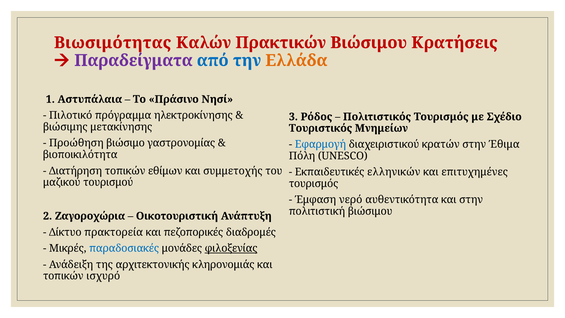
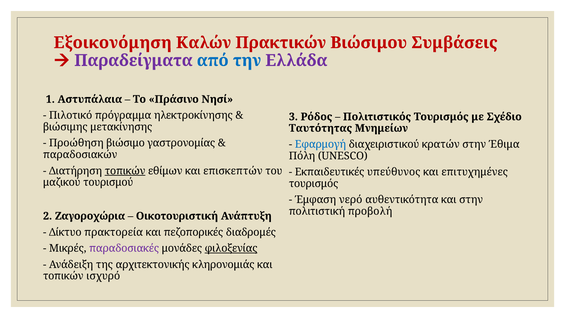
Βιωσιμότητας: Βιωσιμότητας -> Εξοικονόμηση (113, 43)
Κρατήσεις: Κρατήσεις -> Συμβάσεις (454, 43)
Ελλάδα colour: orange -> purple (296, 60)
Τουριστικός: Τουριστικός -> Ταυτότητας (320, 128)
βιοποικιλότητα: βιοποικιλότητα -> παραδοσιακών (80, 155)
τοπικών underline: none -> present (125, 171)
συμμετοχής: συμμετοχής -> επισκεπτών (233, 171)
ελληνικών: ελληνικών -> υπεύθυνος (394, 172)
πολιτιστική βιώσιμου: βιώσιμου -> προβολή (370, 211)
παραδοσιακές colour: blue -> purple (124, 248)
